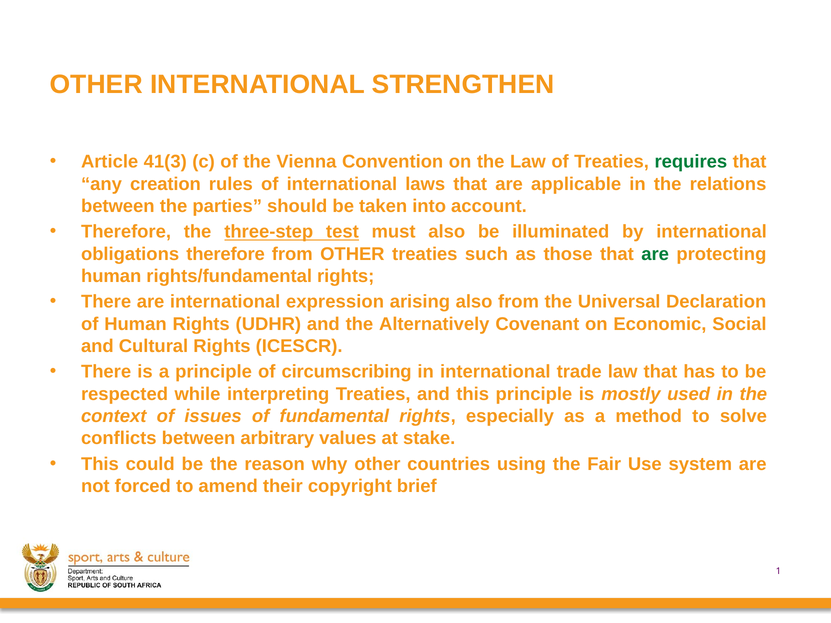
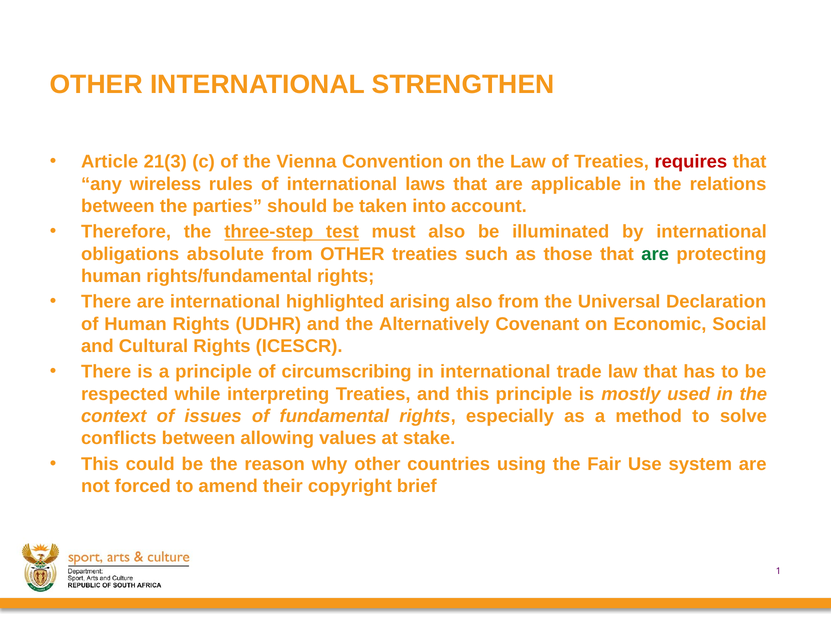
41(3: 41(3 -> 21(3 (165, 162)
requires colour: green -> red (691, 162)
creation: creation -> wireless (165, 184)
obligations therefore: therefore -> absolute (225, 254)
expression: expression -> highlighted (335, 302)
arbitrary: arbitrary -> allowing (277, 438)
